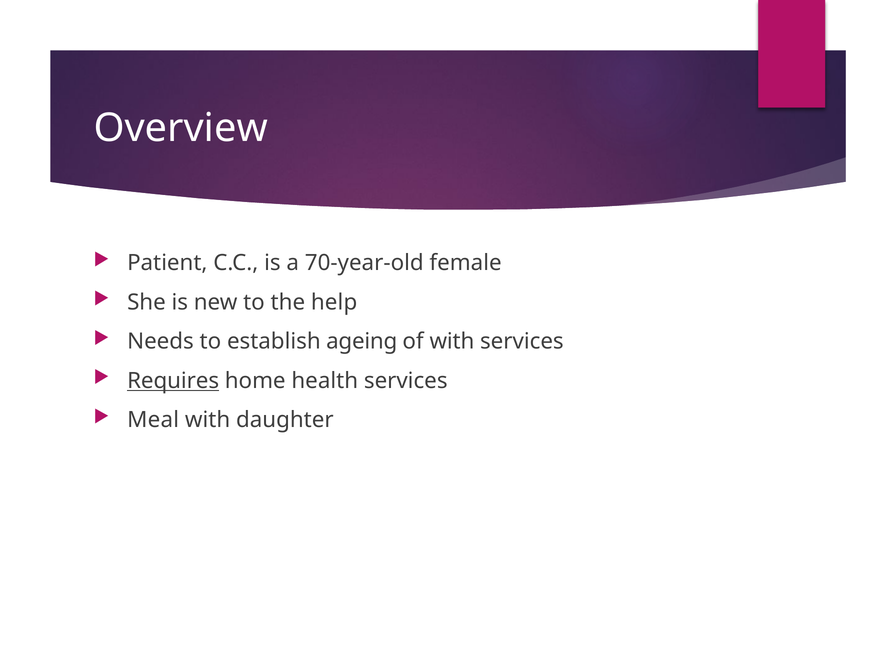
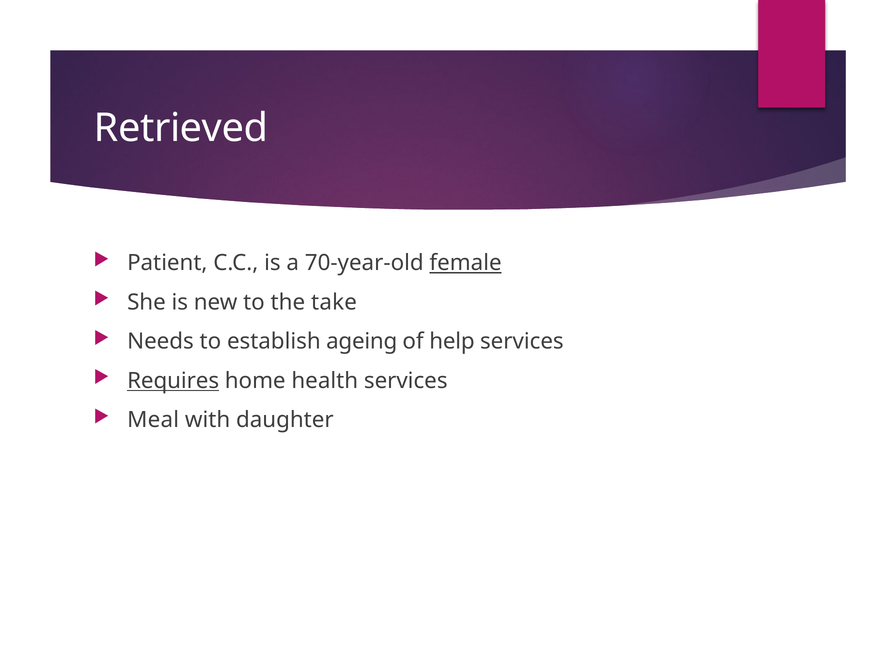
Overview: Overview -> Retrieved (181, 128)
female underline: none -> present (466, 263)
help: help -> take (334, 302)
of with: with -> help (452, 342)
